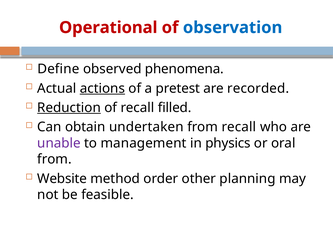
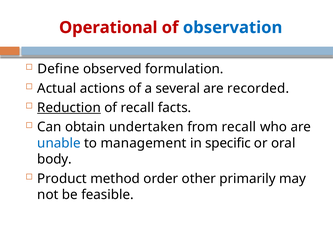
phenomena: phenomena -> formulation (184, 69)
actions underline: present -> none (102, 88)
pretest: pretest -> several (178, 88)
filled: filled -> facts (175, 108)
unable colour: purple -> blue (59, 143)
physics: physics -> specific (228, 143)
from: from -> body (55, 159)
Website: Website -> Product (62, 178)
planning: planning -> primarily (248, 178)
